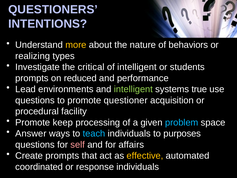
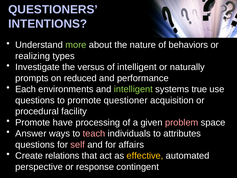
more colour: yellow -> light green (76, 45)
critical: critical -> versus (91, 67)
students: students -> naturally (187, 67)
Lead: Lead -> Each (26, 89)
keep: keep -> have (63, 122)
problem colour: light blue -> pink (182, 122)
teach colour: light blue -> pink (94, 133)
purposes: purposes -> attributes (182, 133)
Create prompts: prompts -> relations (62, 156)
coordinated: coordinated -> perspective (39, 167)
response individuals: individuals -> contingent (138, 167)
